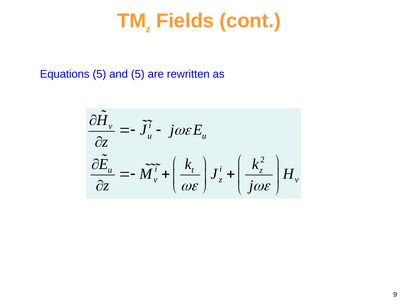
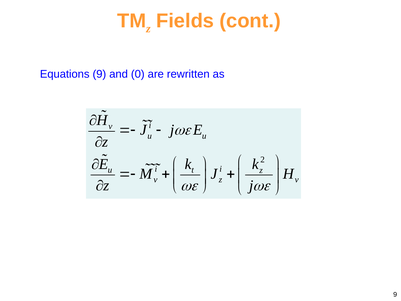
Equations 5: 5 -> 9 (99, 74)
and 5: 5 -> 0 (138, 74)
